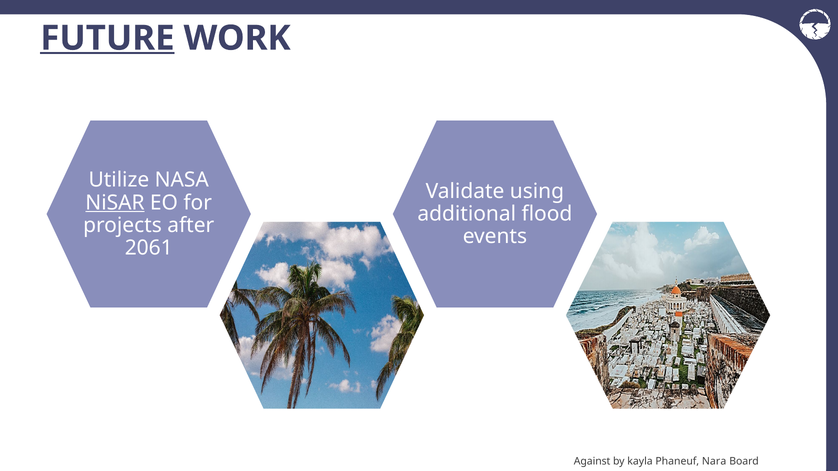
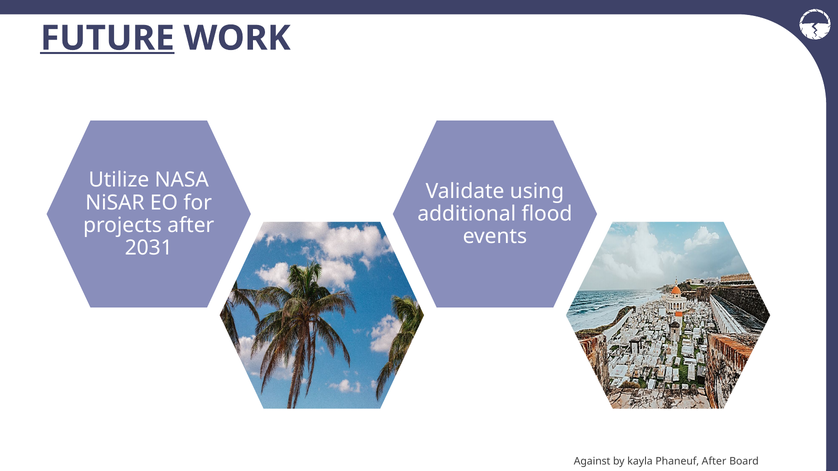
NiSAR underline: present -> none (115, 203)
2061: 2061 -> 2031 (149, 248)
Phaneuf Nara: Nara -> After (714, 462)
